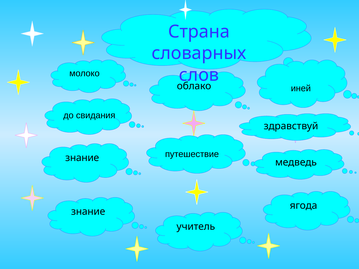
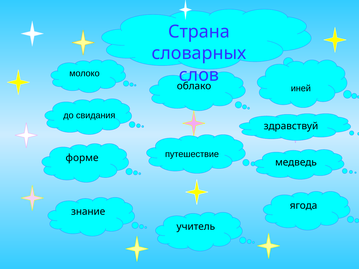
знание: знание -> форме (82, 158)
